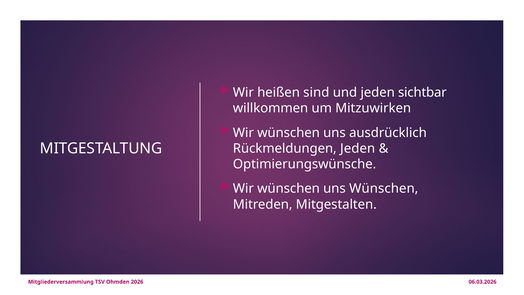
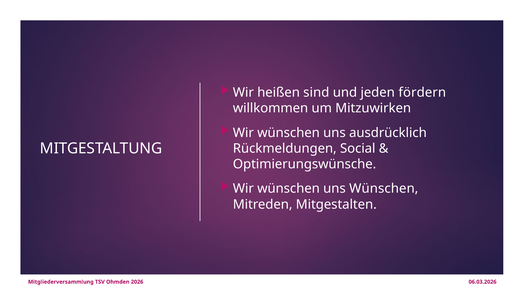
sichtbar: sichtbar -> fördern (422, 92)
Rückmeldungen Jeden: Jeden -> Social (358, 148)
